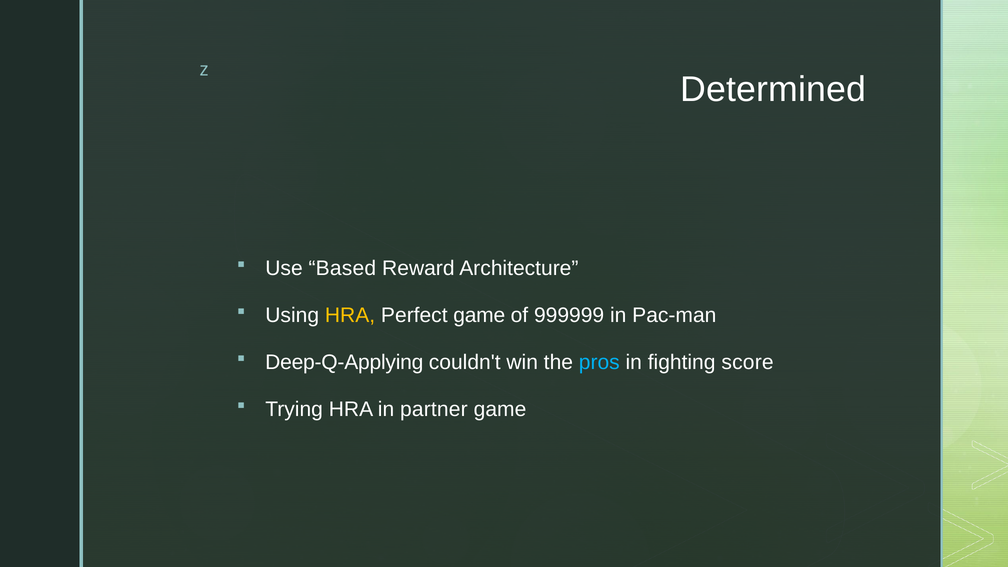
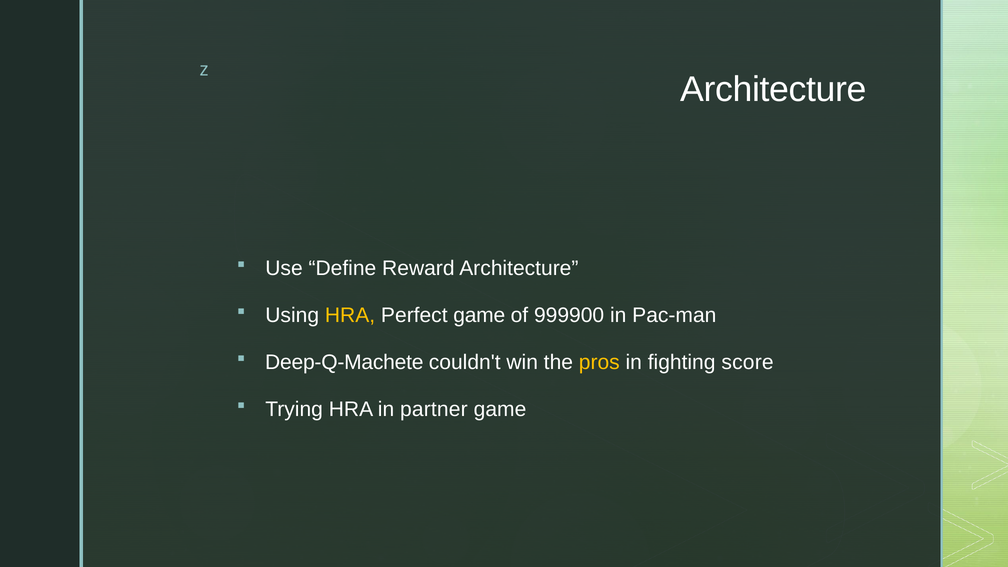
Determined: Determined -> Architecture (773, 90)
Based: Based -> Define (342, 268)
999999: 999999 -> 999900 (569, 315)
Deep-Q-Applying: Deep-Q-Applying -> Deep-Q-Machete (344, 362)
pros colour: light blue -> yellow (599, 362)
